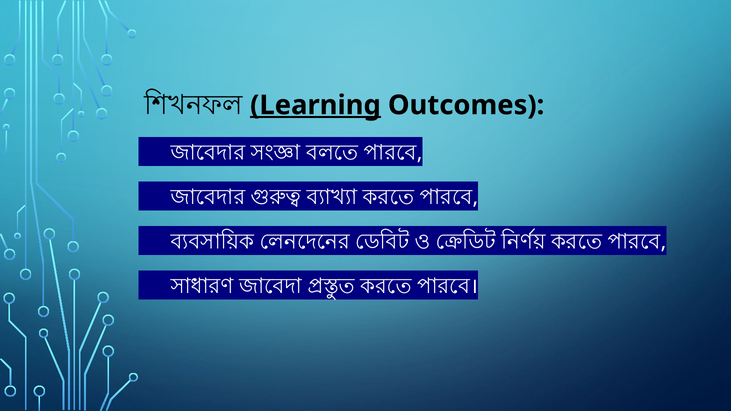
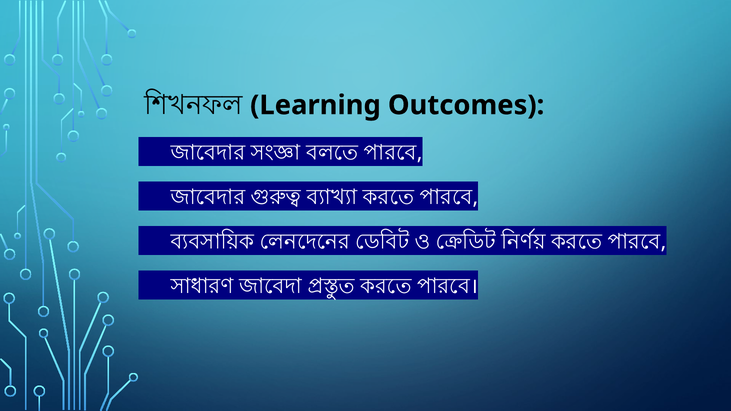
Learning underline: present -> none (315, 105)
